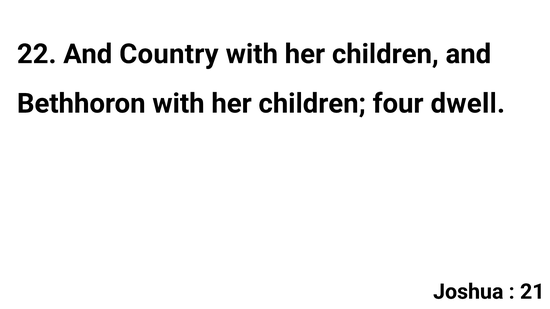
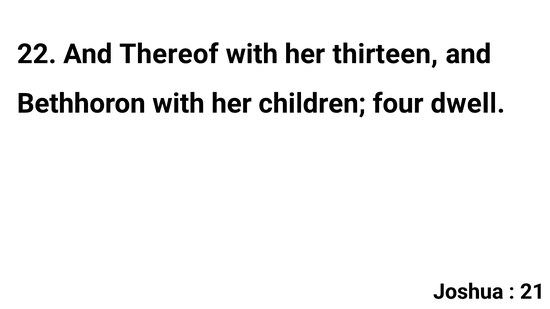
Country: Country -> Thereof (169, 54)
children: children -> thirteen (385, 54)
